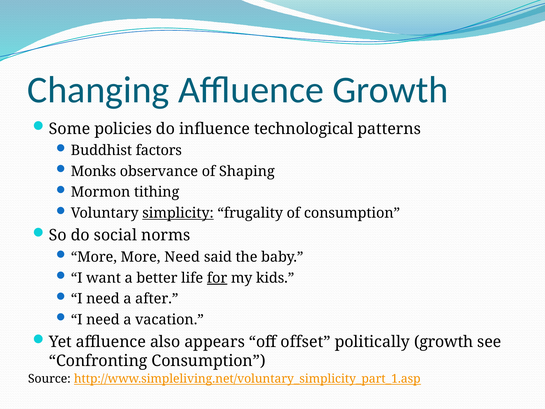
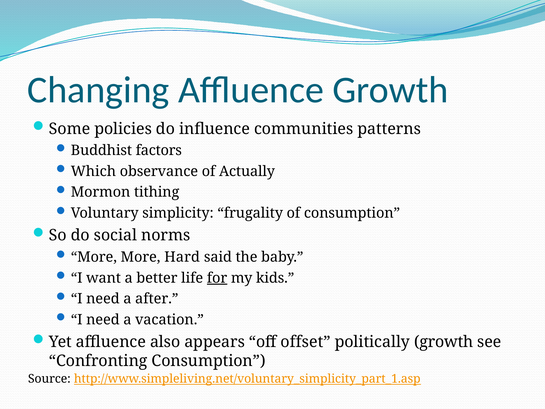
technological: technological -> communities (304, 129)
Monks: Monks -> Which (93, 171)
Shaping: Shaping -> Actually (247, 171)
simplicity underline: present -> none (178, 213)
More Need: Need -> Hard (182, 257)
